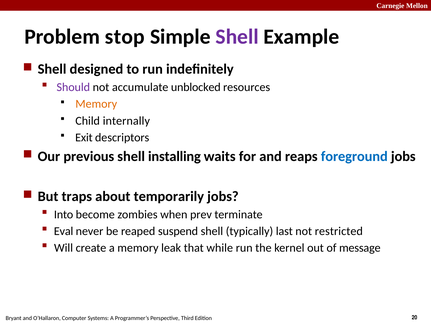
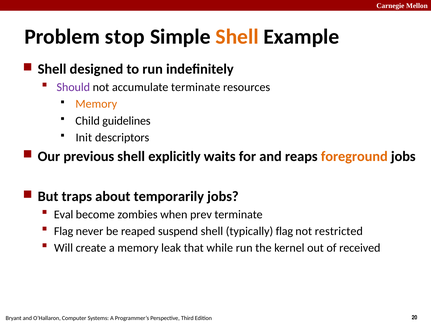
Shell colour: purple -> orange (237, 37)
accumulate unblocked: unblocked -> terminate (196, 87)
internally: internally -> guidelines (126, 121)
Exit: Exit -> Init (84, 138)
installing: installing -> explicitly (174, 156)
foreground colour: blue -> orange (354, 156)
Into: Into -> Eval (64, 215)
Eval: Eval -> Flag (64, 231)
typically last: last -> flag (284, 231)
message: message -> received (360, 248)
